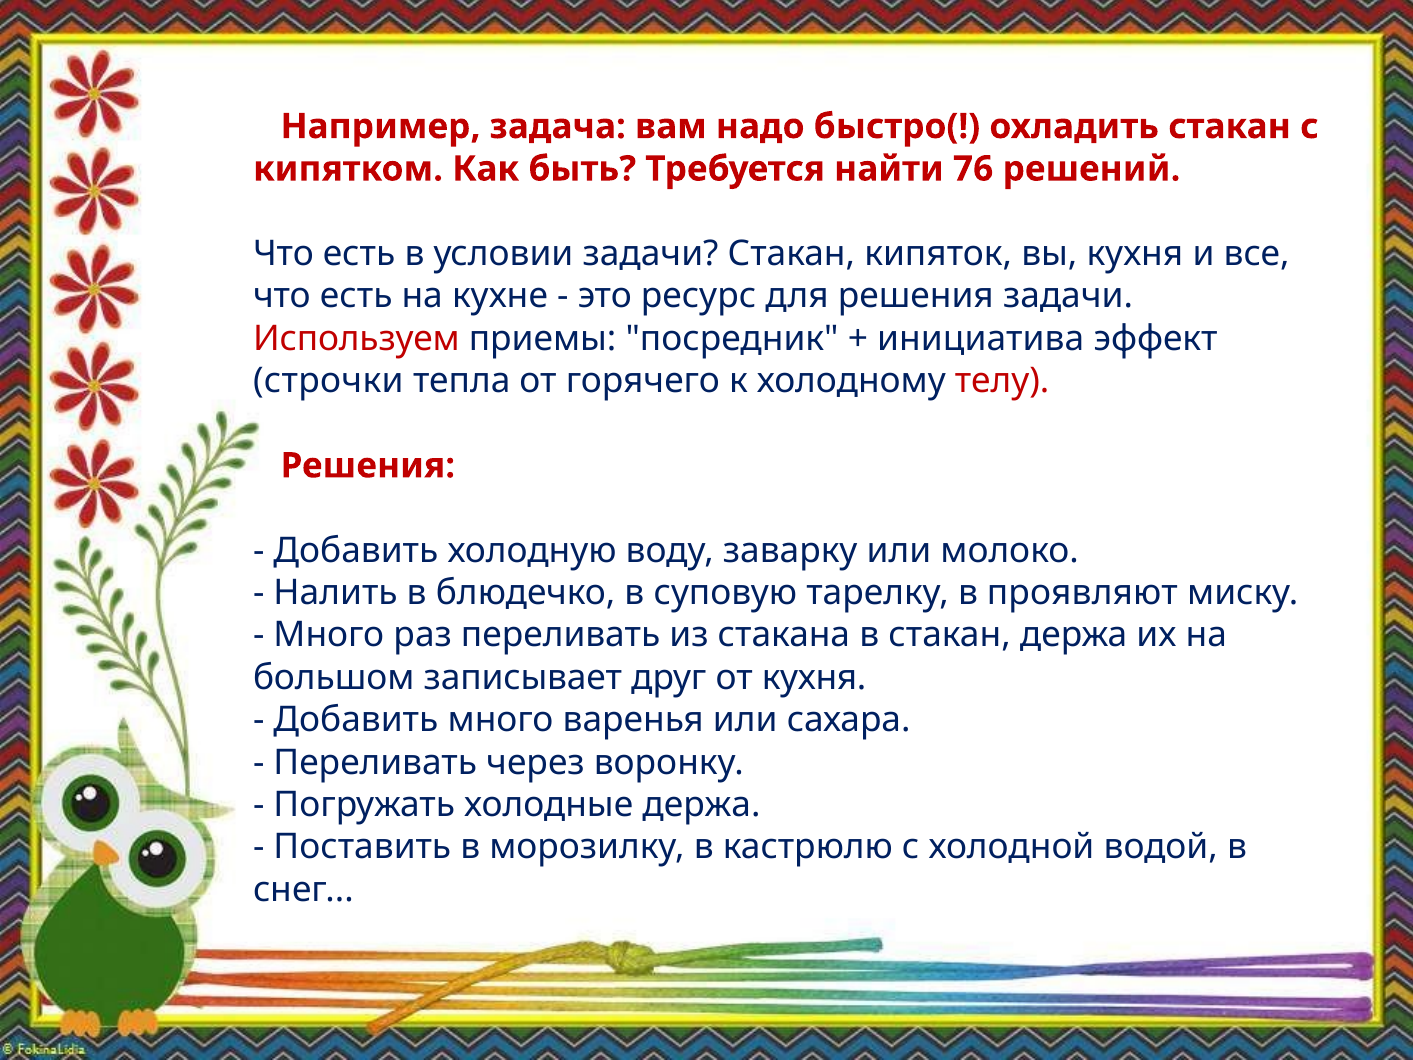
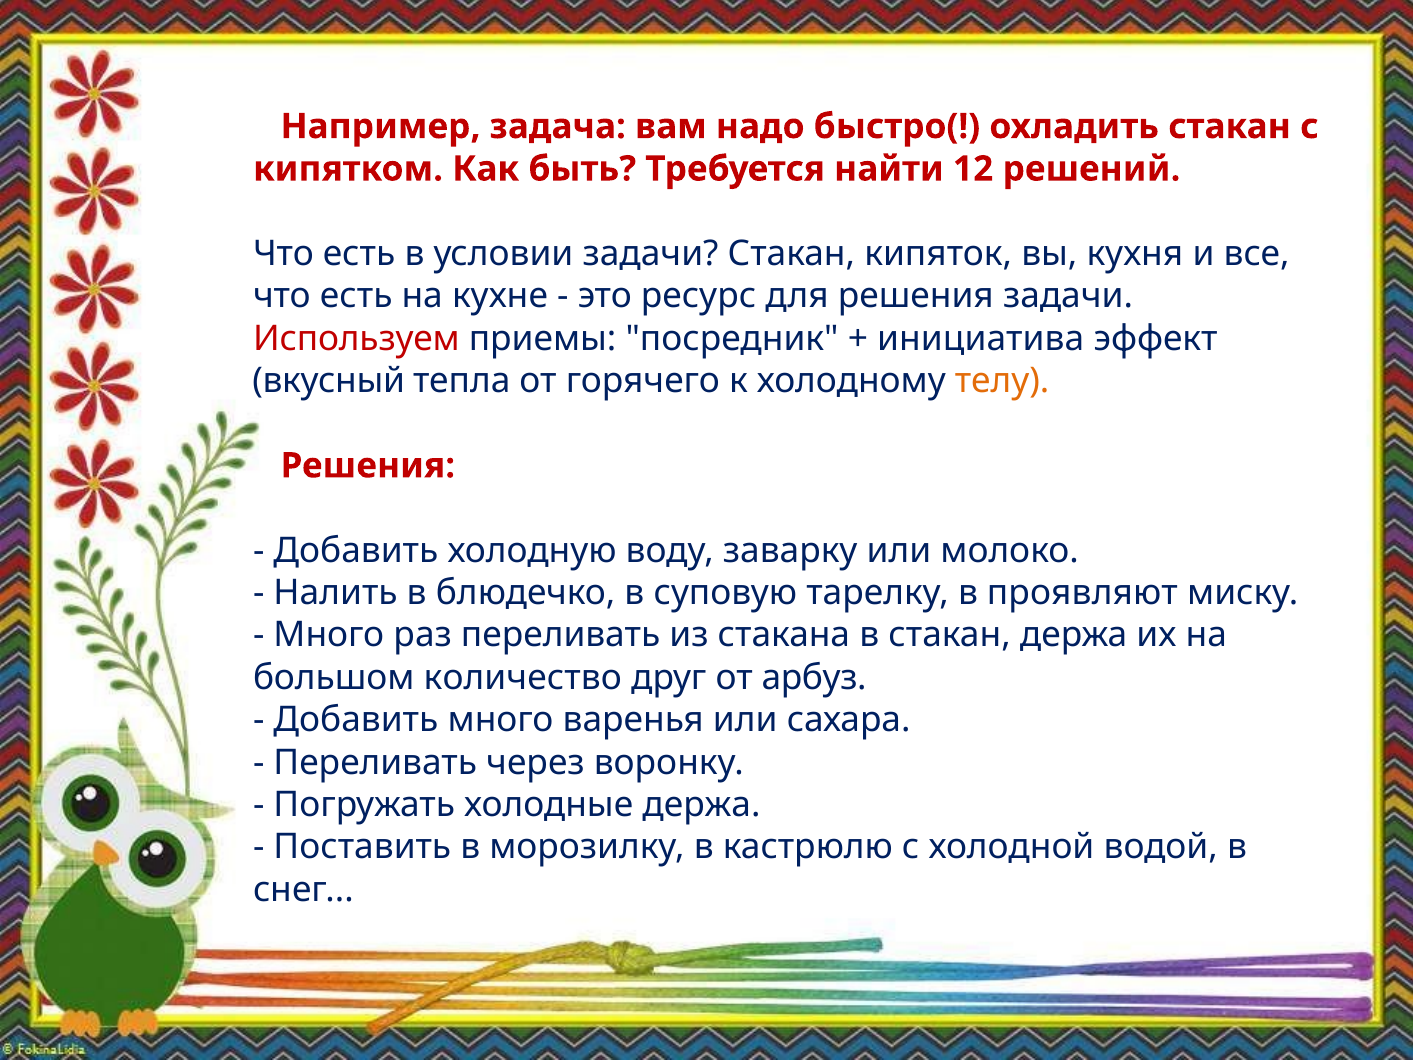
76: 76 -> 12 (973, 169)
строчки: строчки -> вкусный (329, 381)
телу colour: red -> orange (1002, 381)
записывает: записывает -> количество (523, 678)
от кухня: кухня -> арбуз (814, 678)
